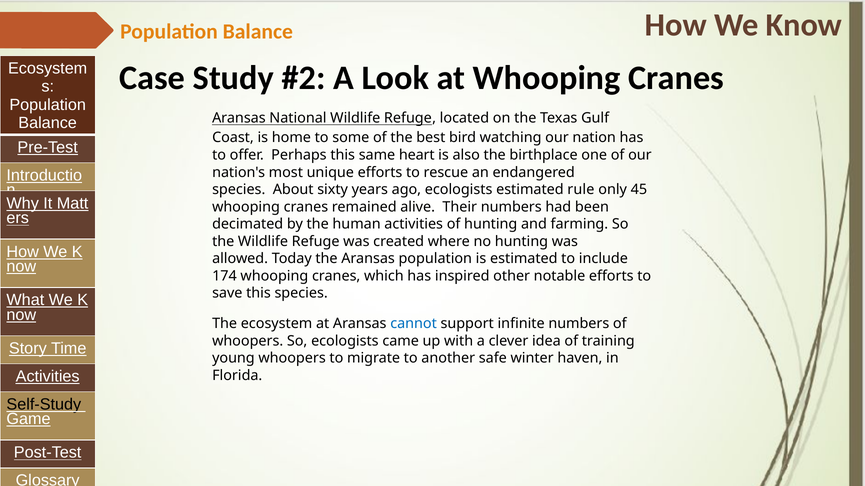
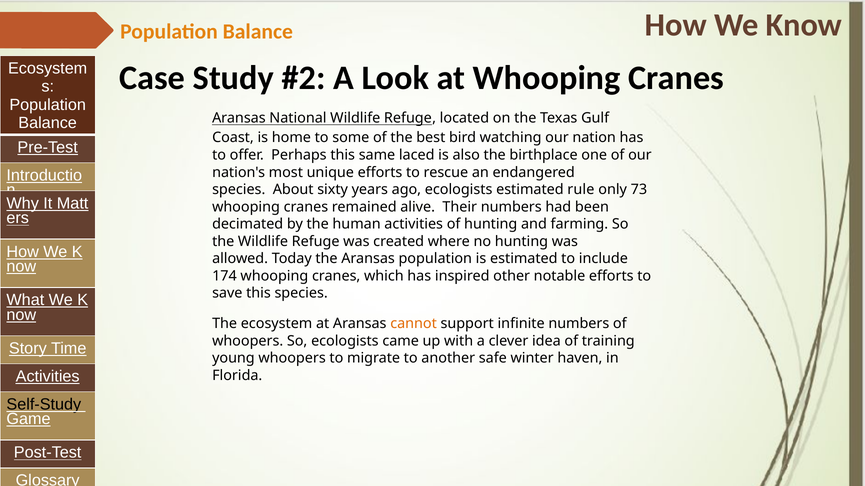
heart: heart -> laced (417, 155)
45: 45 -> 73 (639, 190)
cannot colour: blue -> orange (414, 324)
